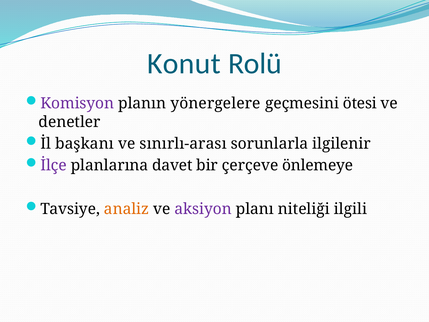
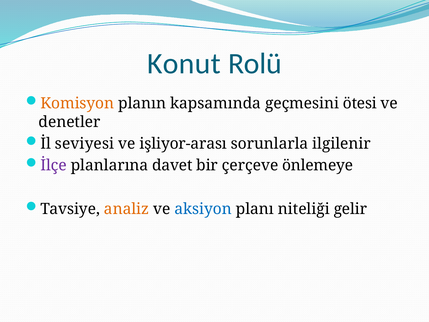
Komisyon colour: purple -> orange (77, 103)
yönergelere: yönergelere -> kapsamında (216, 103)
başkanı: başkanı -> seviyesi (84, 144)
sınırlı-arası: sınırlı-arası -> işliyor-arası (183, 144)
aksiyon colour: purple -> blue (203, 209)
ilgili: ilgili -> gelir (350, 209)
